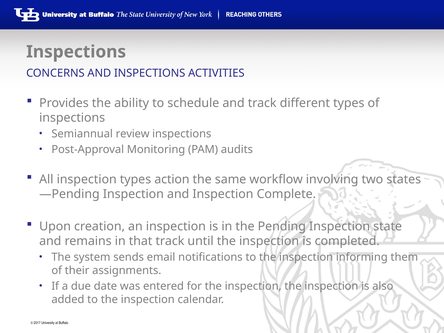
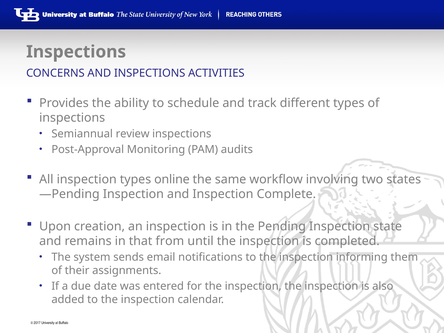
action: action -> online (172, 179)
that track: track -> from (170, 241)
